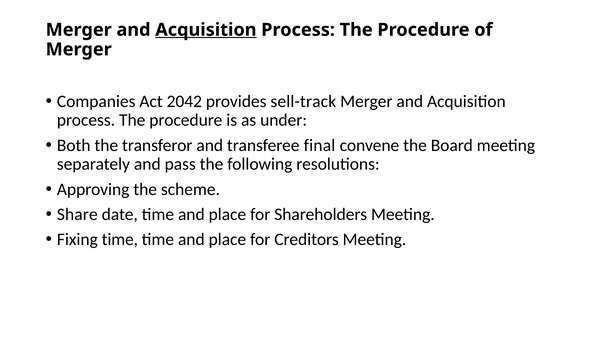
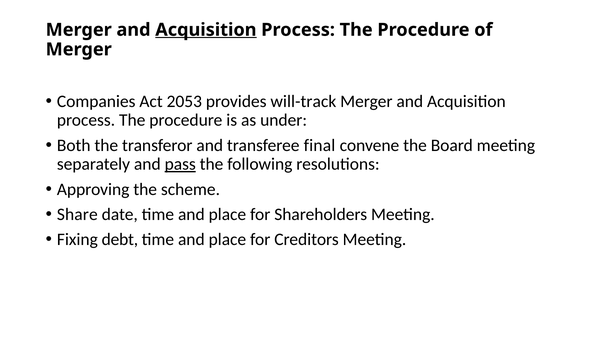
2042: 2042 -> 2053 (184, 101)
sell-track: sell-track -> will-track (303, 101)
pass underline: none -> present (180, 164)
Fixing time: time -> debt (120, 239)
